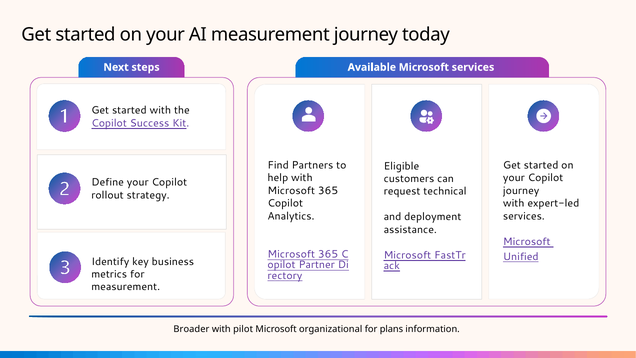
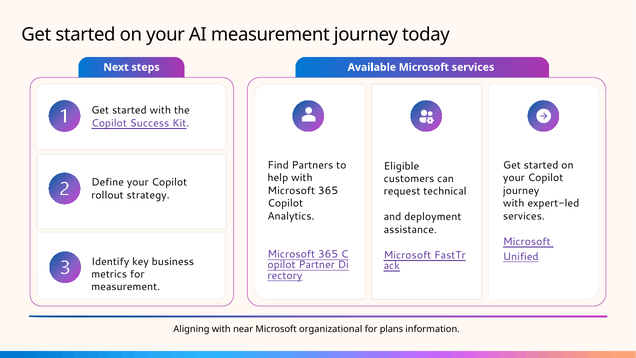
Broader: Broader -> Aligning (191, 329)
pilot: pilot -> near (243, 329)
